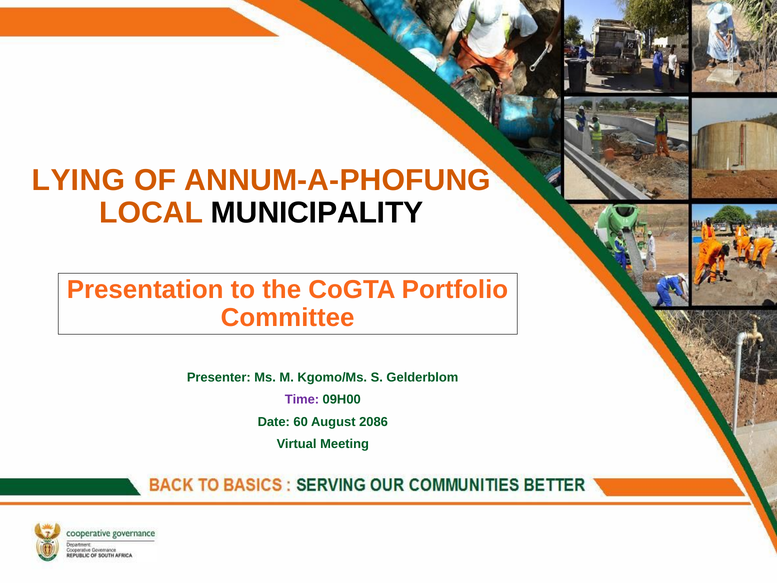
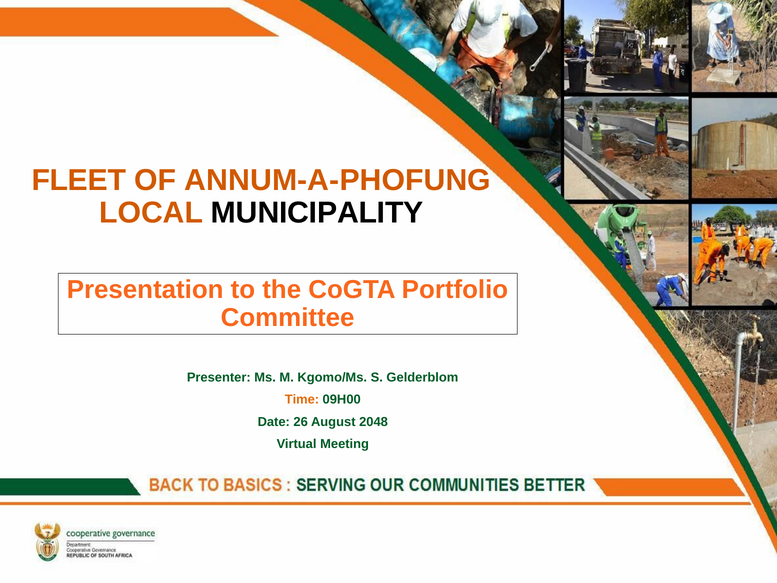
LYING: LYING -> FLEET (79, 180)
Time colour: purple -> orange (302, 400)
60: 60 -> 26 (301, 422)
2086: 2086 -> 2048 (374, 422)
